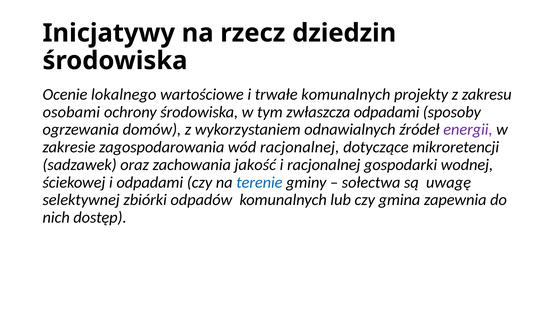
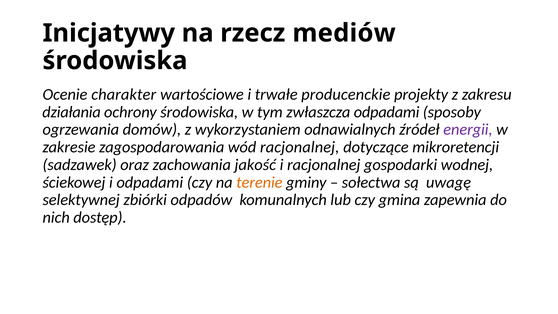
dziedzin: dziedzin -> mediów (344, 33)
lokalnego: lokalnego -> charakter (124, 94)
trwałe komunalnych: komunalnych -> producenckie (346, 94)
osobami: osobami -> działania (72, 112)
terenie colour: blue -> orange (259, 182)
